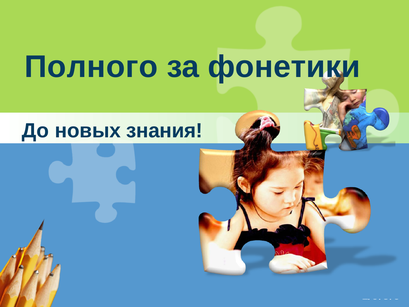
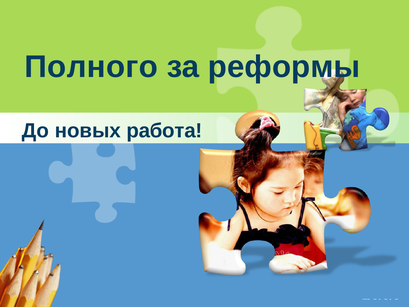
фонетики: фонетики -> реформы (284, 67)
знания: знания -> работа (164, 130)
